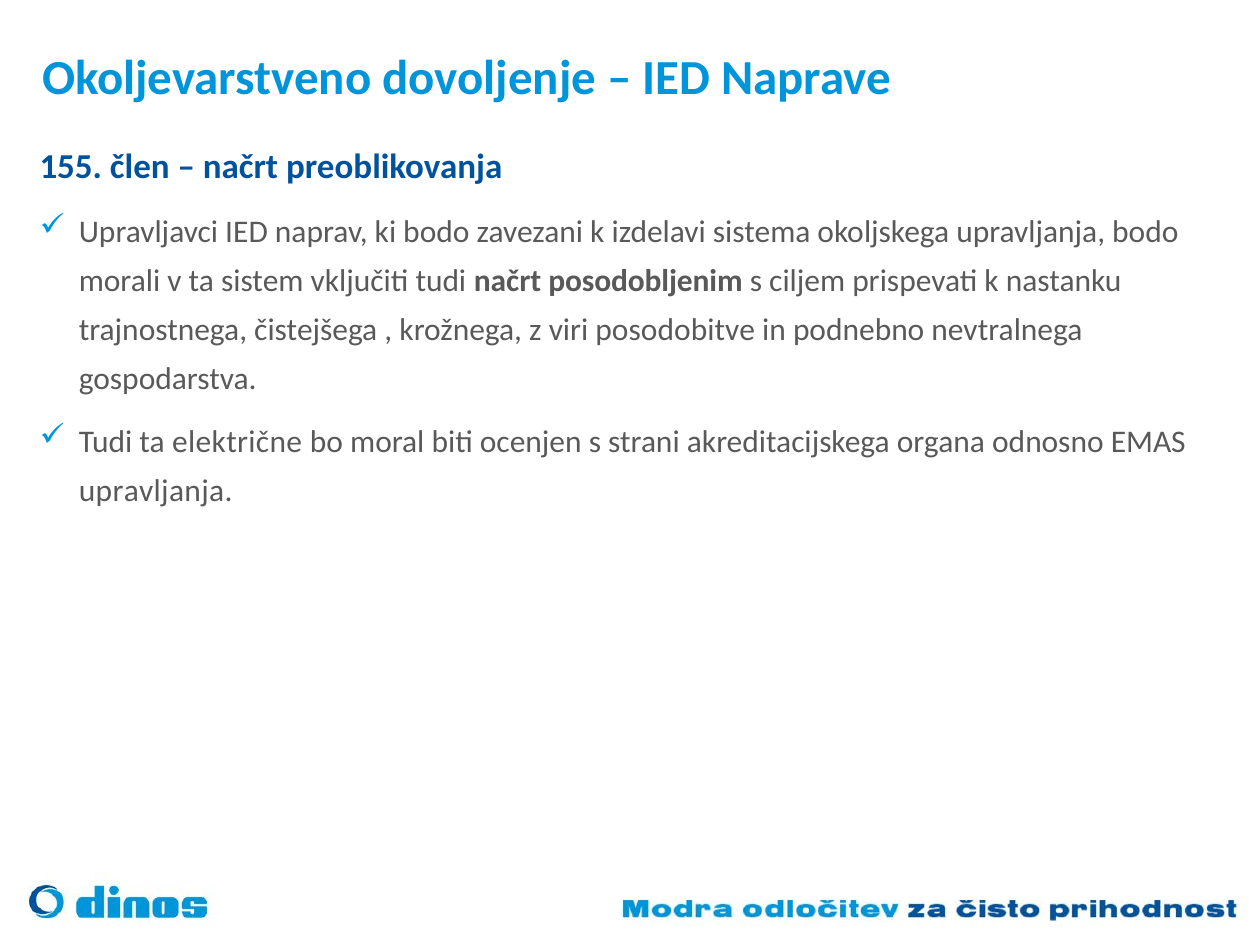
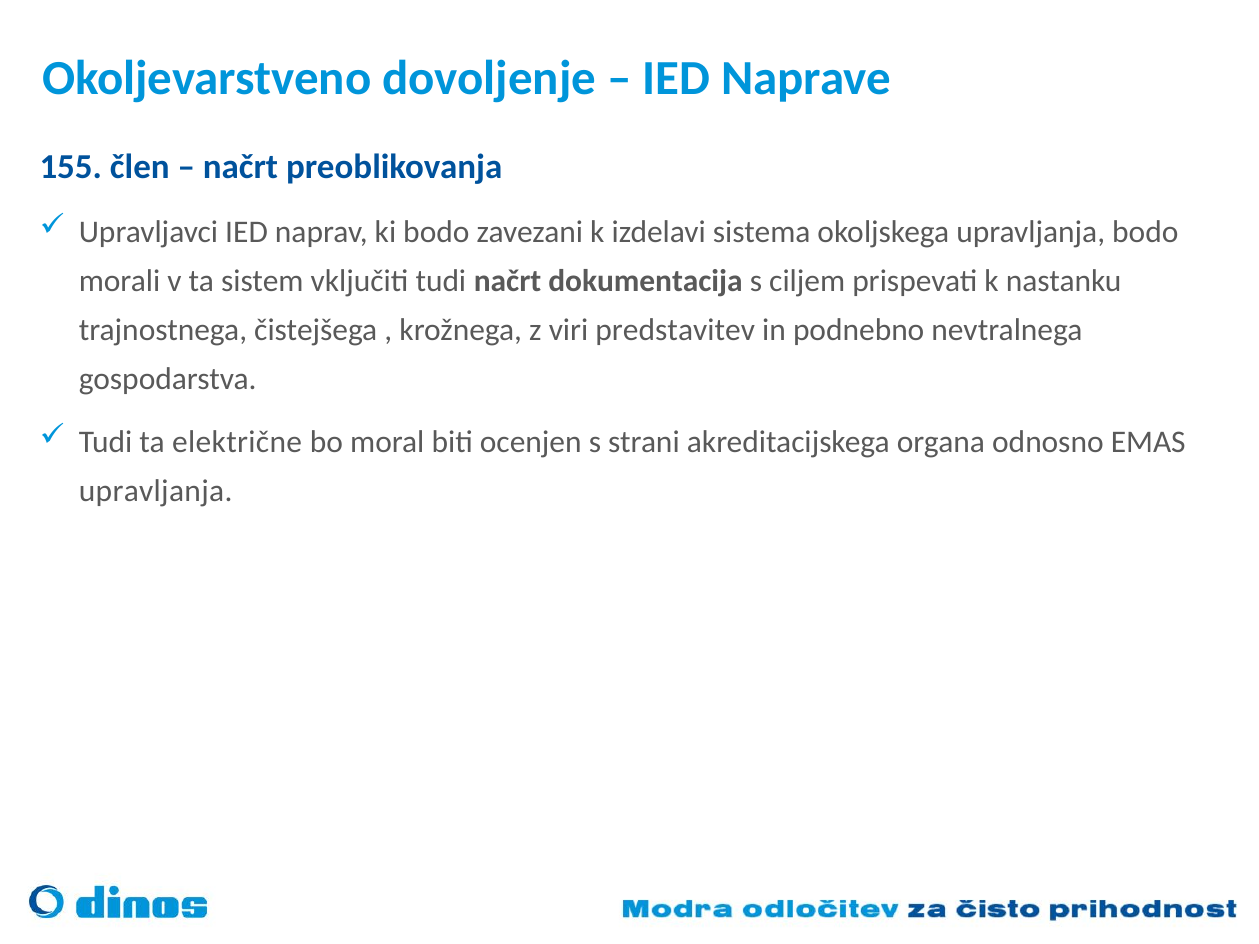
posodobljenim: posodobljenim -> dokumentacija (645, 281)
posodobitve: posodobitve -> predstavitev (675, 330)
